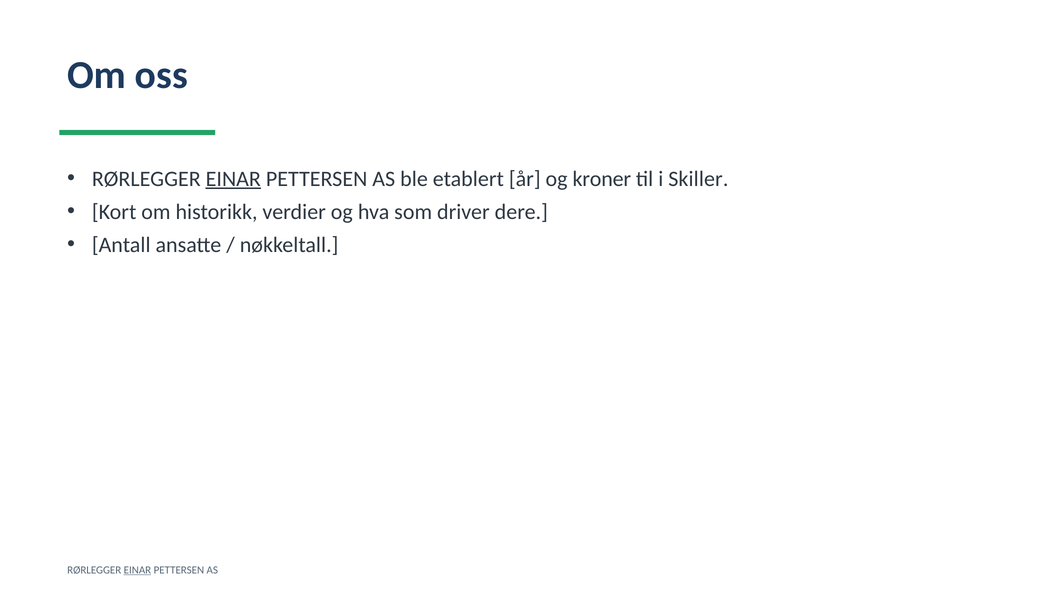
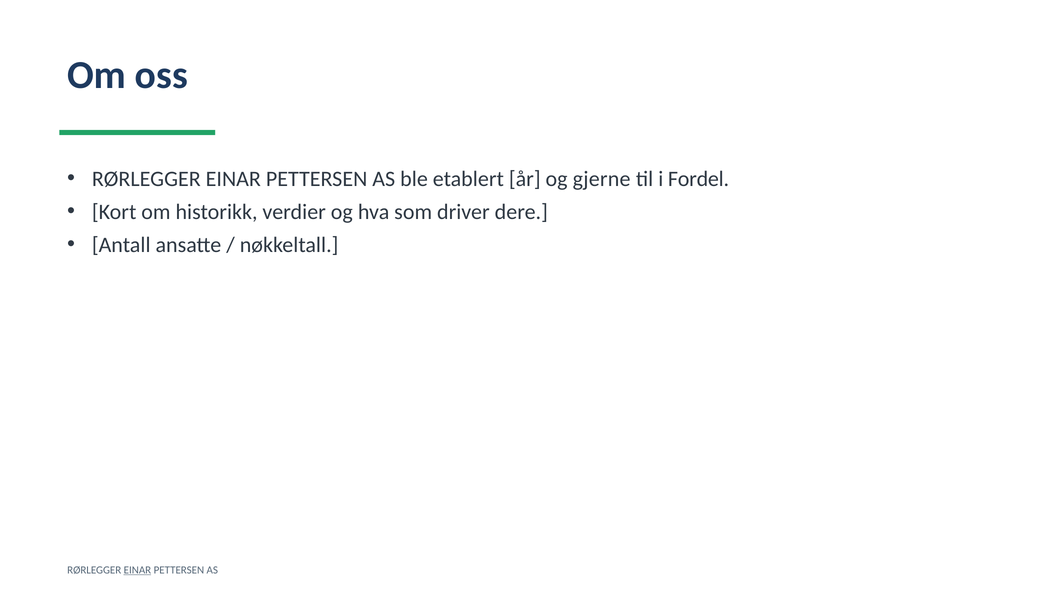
EINAR underline: present -> none (233, 179)
kroner: kroner -> gjerne (602, 179)
Skiller: Skiller -> Fordel (699, 179)
